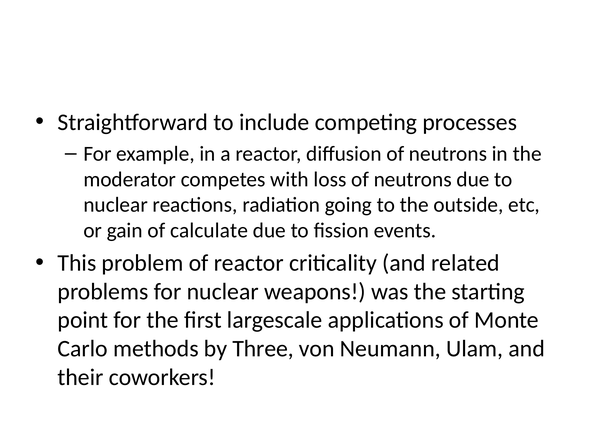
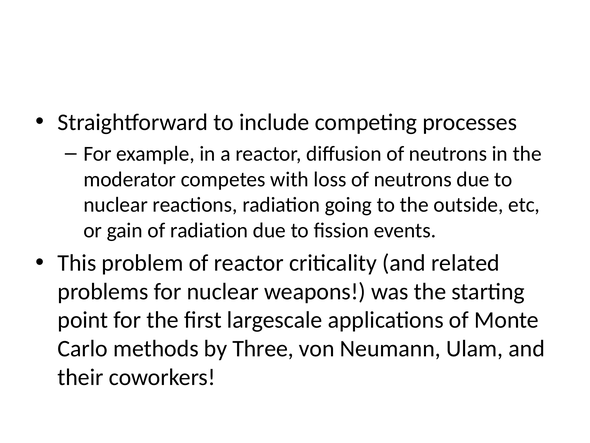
of calculate: calculate -> radiation (209, 230)
